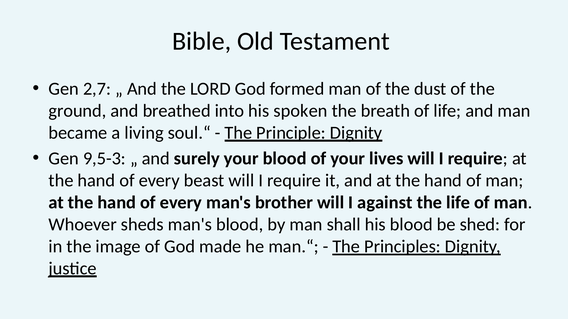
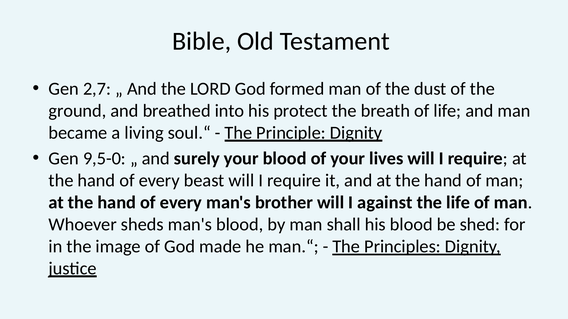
spoken: spoken -> protect (301, 111)
9,5-3: 9,5-3 -> 9,5-0 (104, 159)
